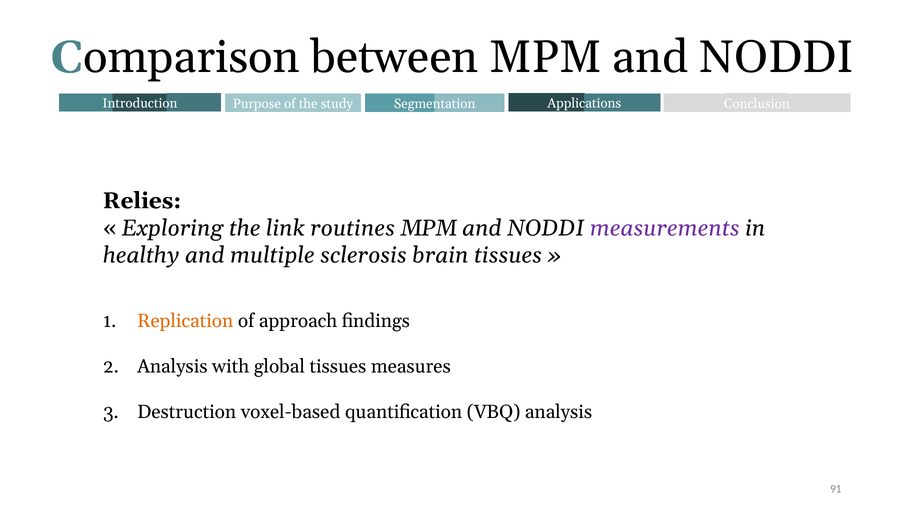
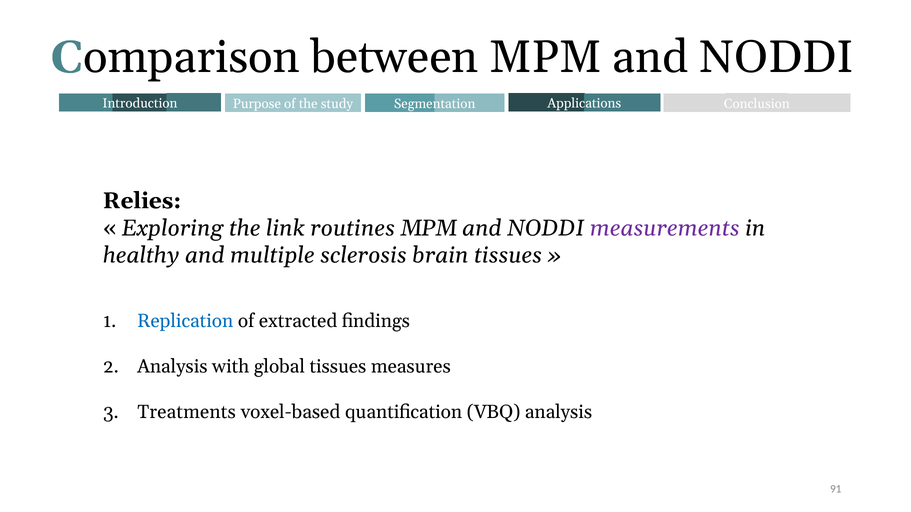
Replication colour: orange -> blue (185, 321)
approach: approach -> extracted (298, 321)
Destruction: Destruction -> Treatments (187, 412)
